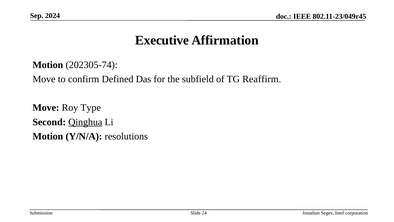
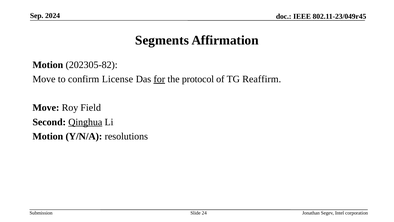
Executive: Executive -> Segments (162, 40)
202305-74: 202305-74 -> 202305-82 (92, 65)
Defined: Defined -> License (117, 79)
for underline: none -> present (159, 79)
subfield: subfield -> protocol (198, 79)
Type: Type -> Field (91, 108)
